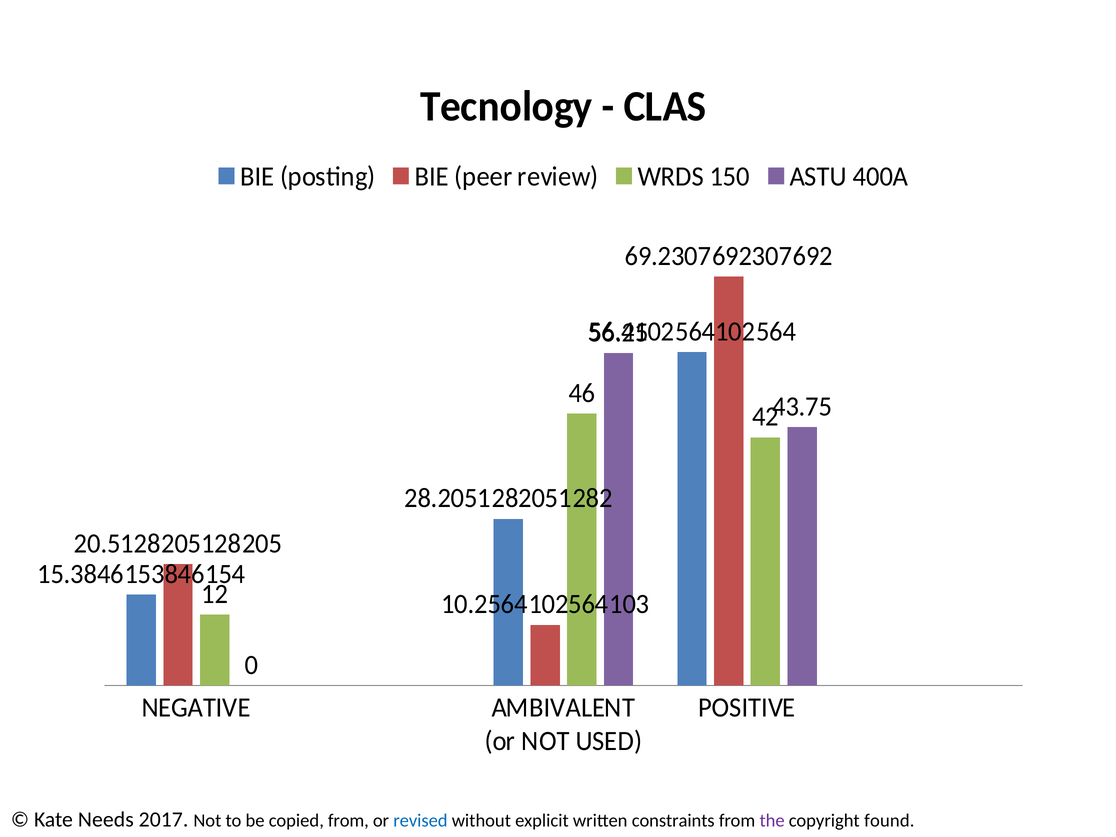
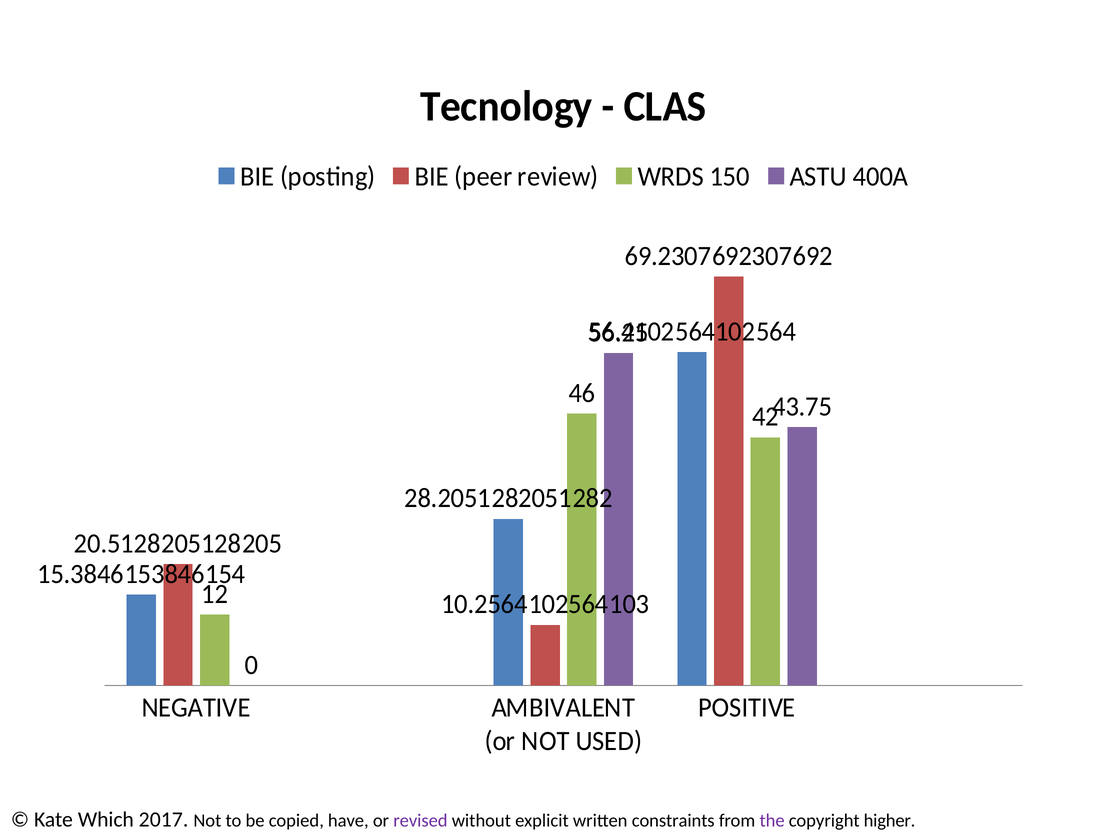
Needs: Needs -> Which (106, 819)
copied from: from -> have (348, 820)
revised colour: blue -> purple (420, 820)
found: found -> higher (890, 820)
